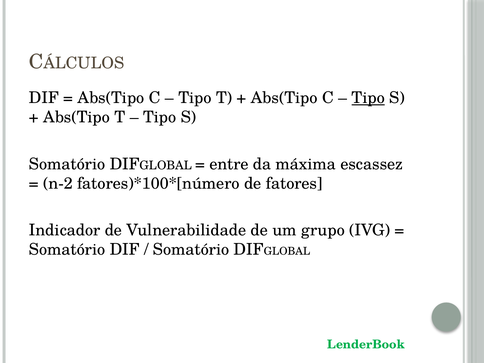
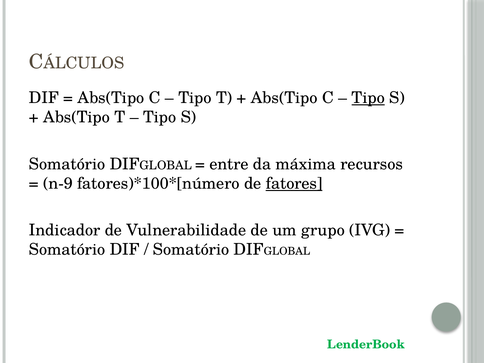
escassez: escassez -> recursos (372, 164)
n-2: n-2 -> n-9 (58, 183)
fatores underline: none -> present (294, 183)
